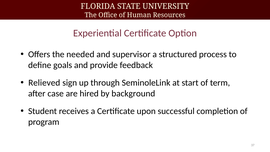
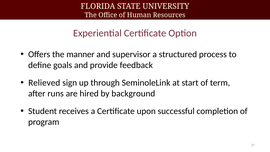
needed: needed -> manner (80, 54)
case: case -> runs (56, 93)
